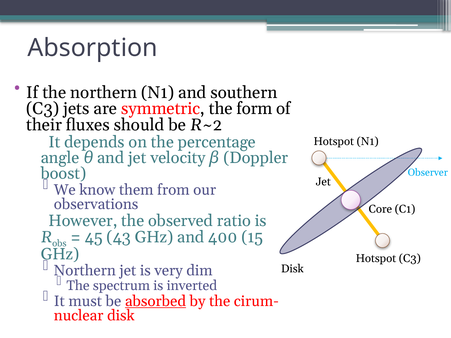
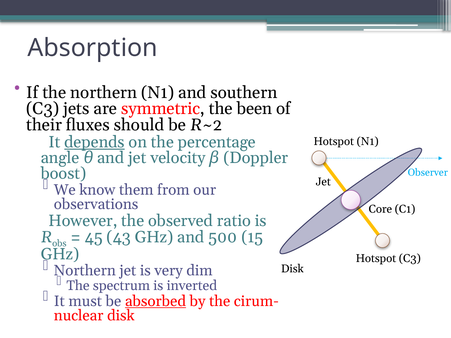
form: form -> been (254, 109)
depends underline: none -> present (95, 142)
400: 400 -> 500 (223, 237)
